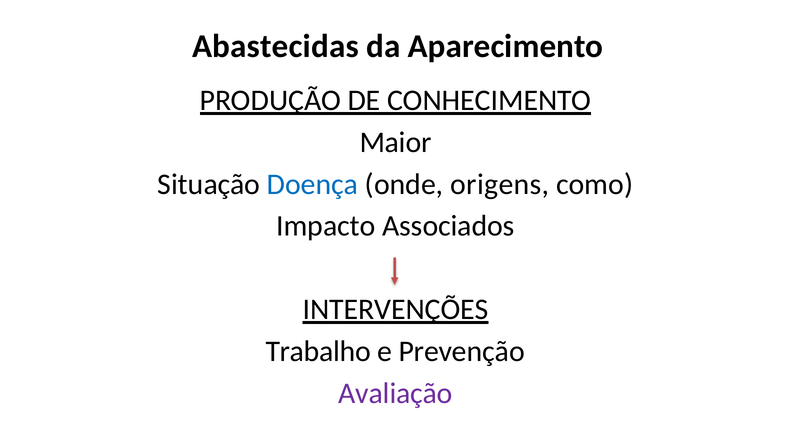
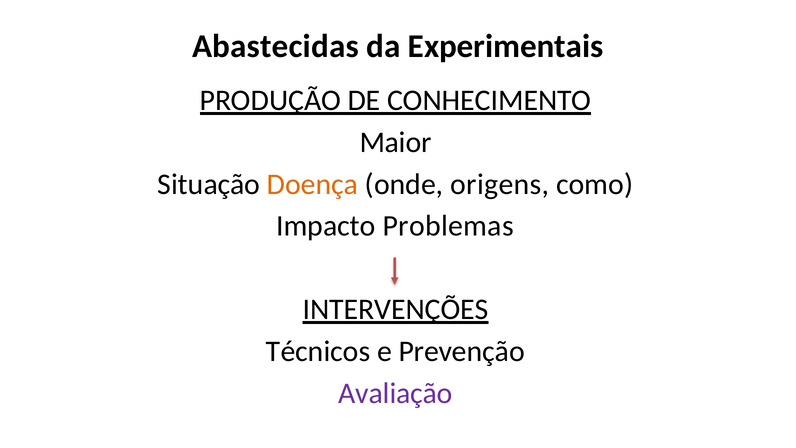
Aparecimento: Aparecimento -> Experimentais (506, 46)
Doença colour: blue -> orange (313, 184)
Associados: Associados -> Problemas (448, 226)
Trabalho: Trabalho -> Técnicos (318, 351)
